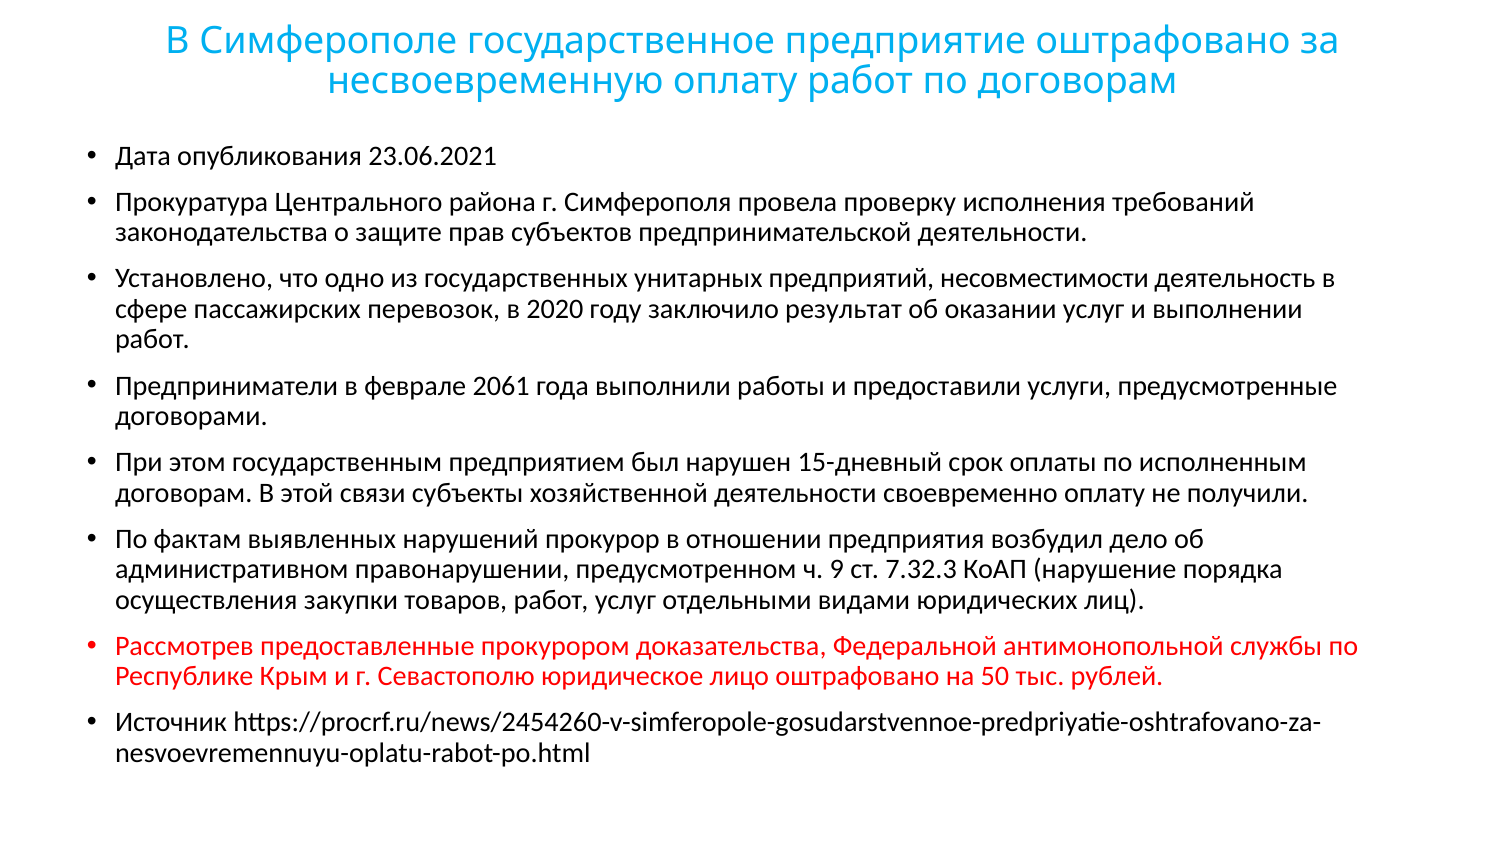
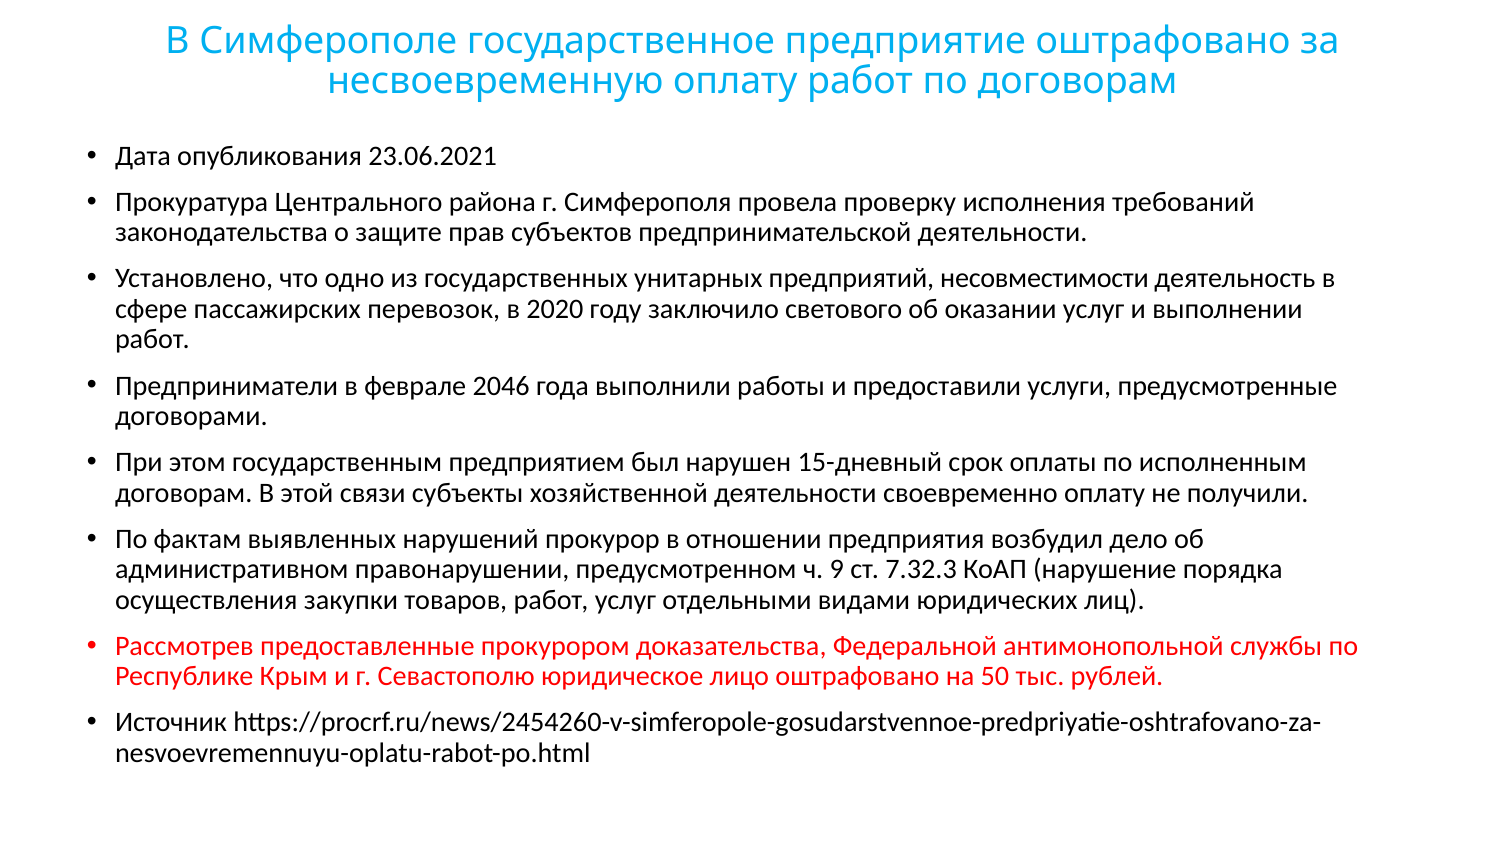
результат: результат -> светового (844, 309)
2061: 2061 -> 2046 (501, 386)
